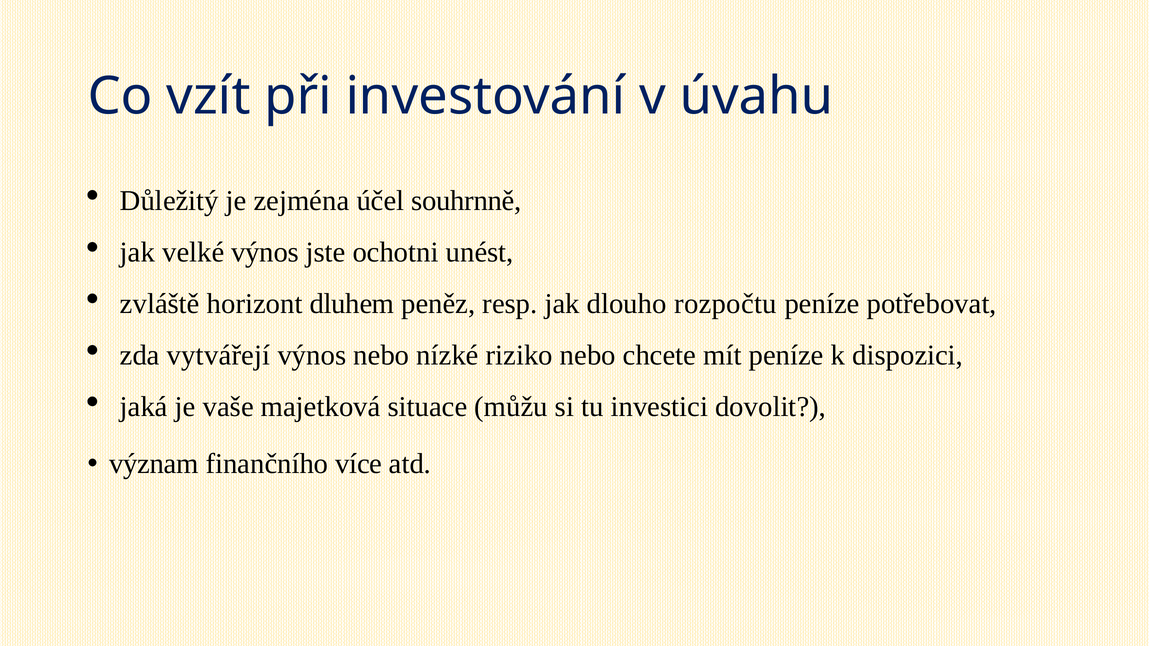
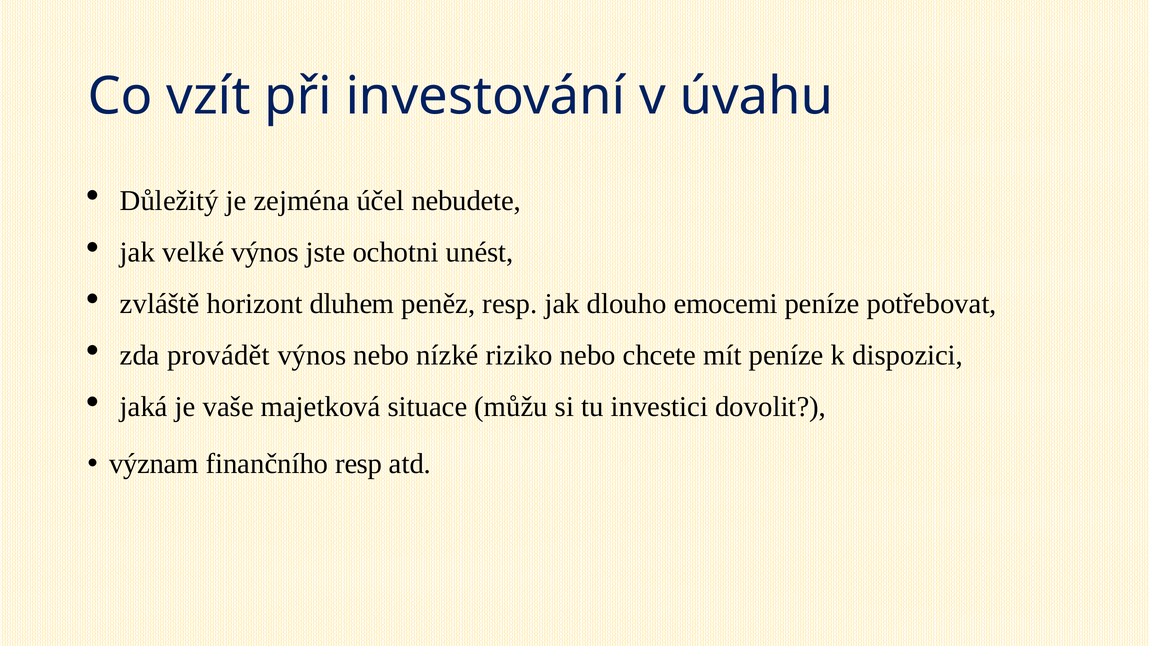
souhrnně: souhrnně -> nebudete (466, 201)
rozpočtu: rozpočtu -> emocemi (726, 304)
vytvářejí: vytvářejí -> provádět (219, 356)
finančního více: více -> resp (359, 464)
